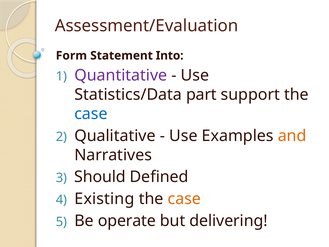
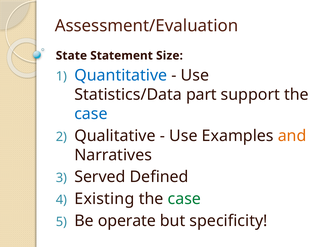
Form: Form -> State (71, 56)
Into: Into -> Size (170, 56)
Quantitative colour: purple -> blue (121, 75)
Should: Should -> Served (100, 177)
case colour: orange -> green (184, 199)
delivering: delivering -> specificity (229, 221)
